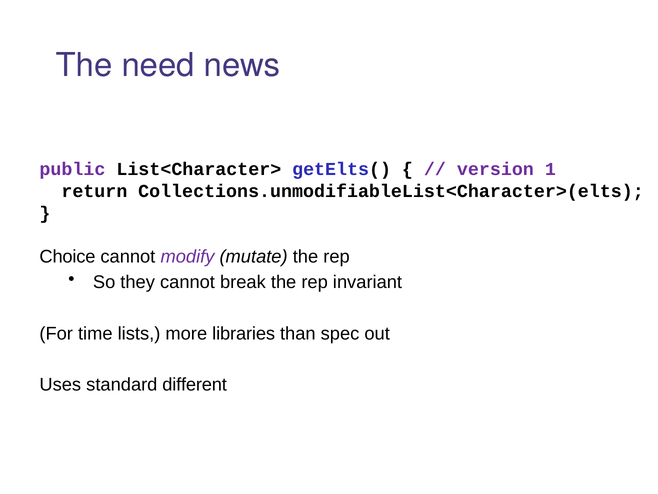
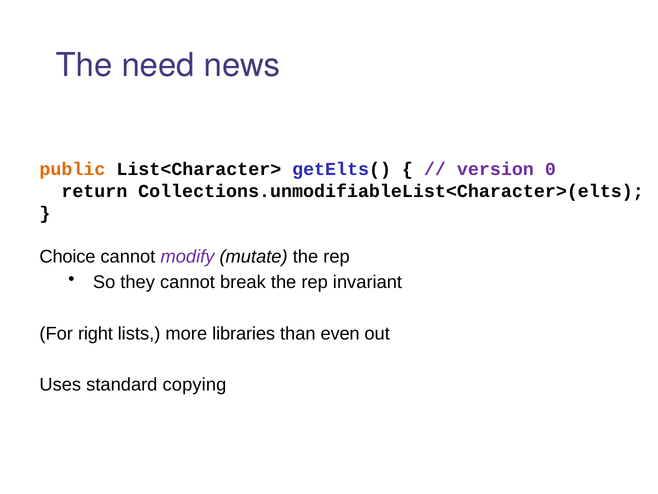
public colour: purple -> orange (72, 169)
1: 1 -> 0 (550, 169)
time: time -> right (95, 333)
spec: spec -> even (340, 333)
different: different -> copying (194, 384)
